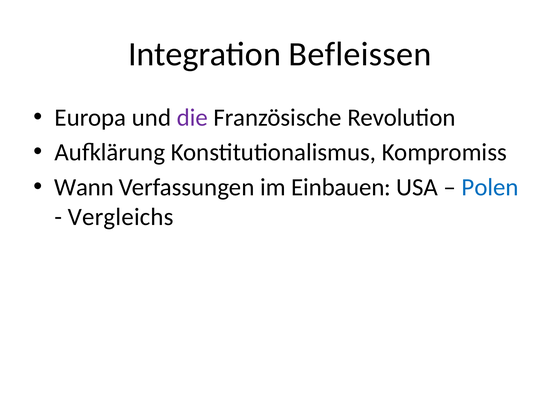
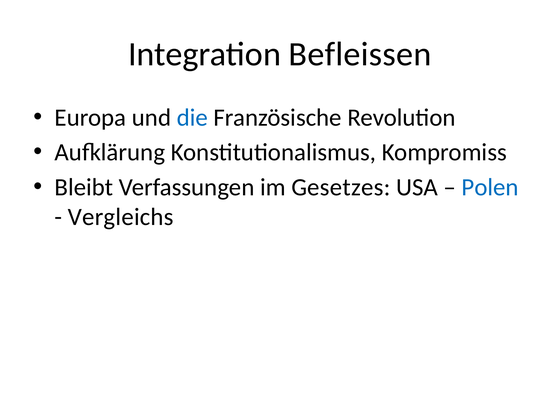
die colour: purple -> blue (192, 117)
Wann: Wann -> Bleibt (84, 187)
Einbauen: Einbauen -> Gesetzes (341, 187)
